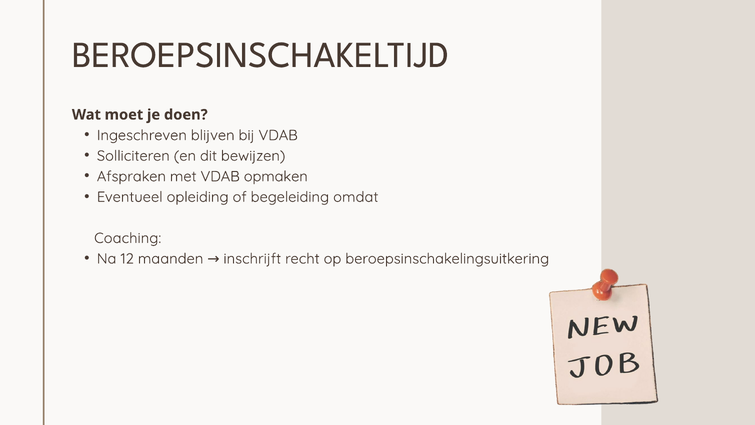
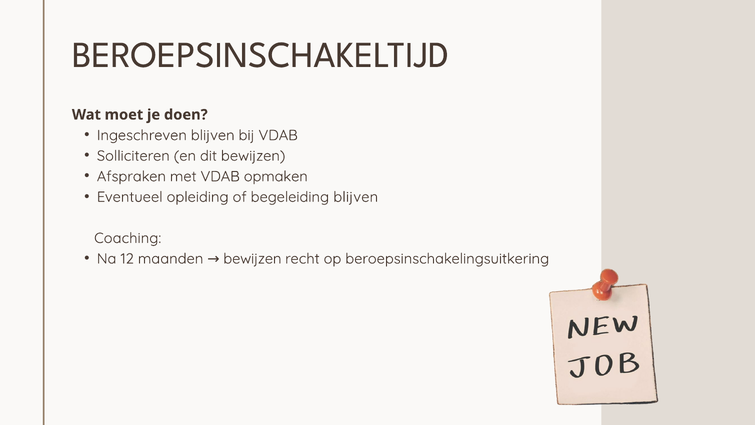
begeleiding omdat: omdat -> blijven (356, 197)
maanden inschrijft: inschrijft -> bewijzen (252, 259)
